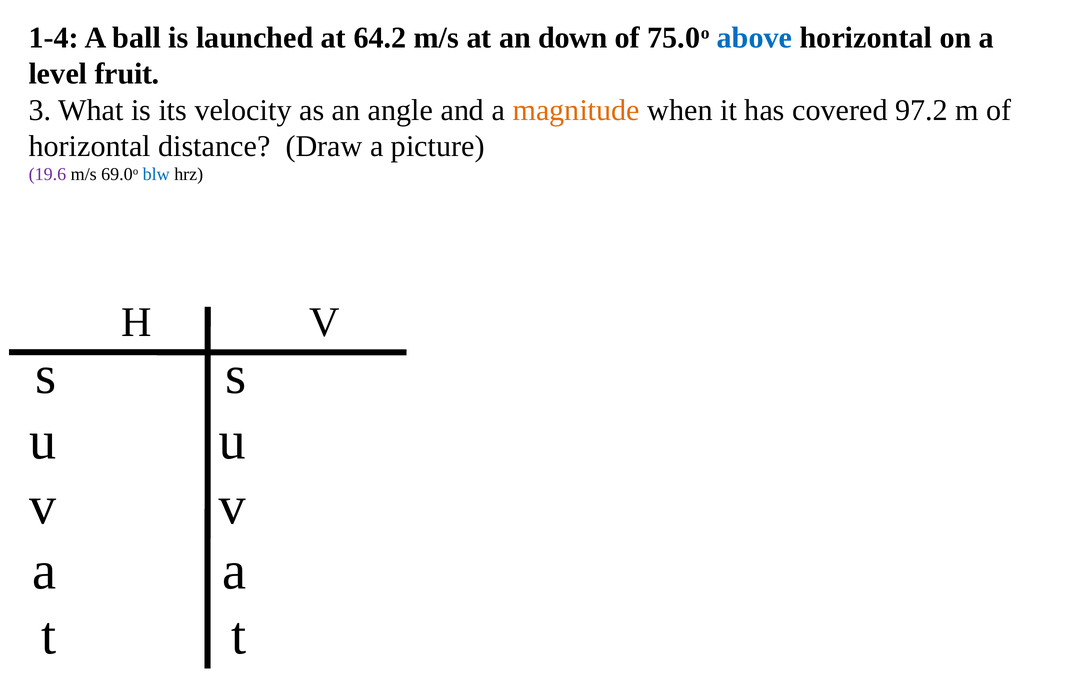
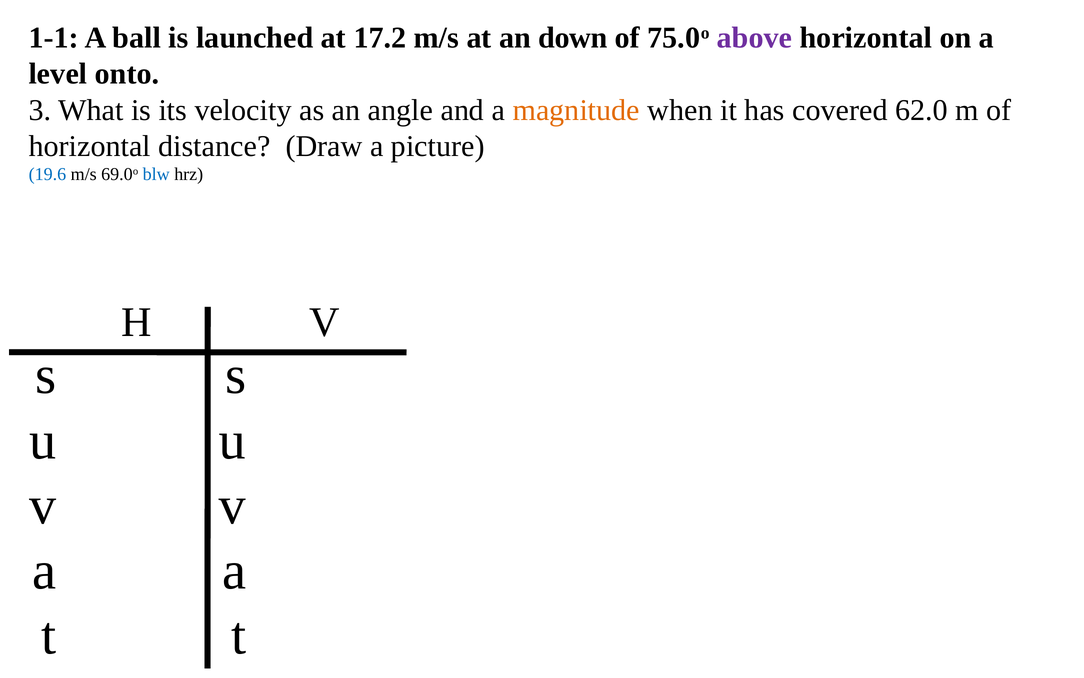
1-4: 1-4 -> 1-1 (54, 38)
64.2: 64.2 -> 17.2 (380, 38)
above colour: blue -> purple (755, 38)
fruit: fruit -> onto (127, 74)
97.2: 97.2 -> 62.0 (921, 110)
19.6 colour: purple -> blue (47, 174)
